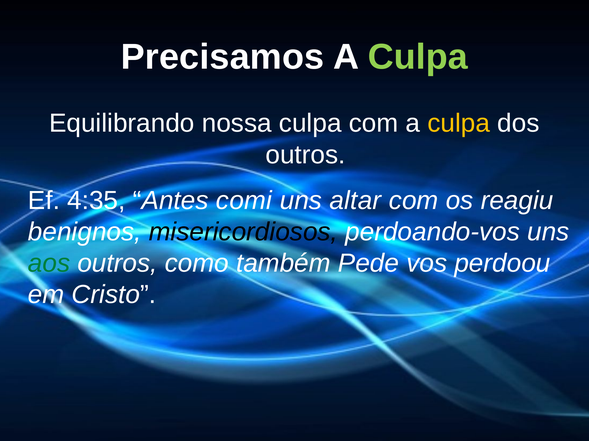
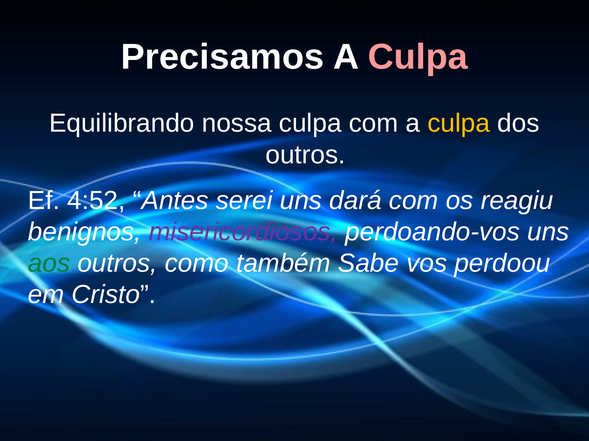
Culpa colour: light green -> pink (418, 57)
4:35: 4:35 -> 4:52 (96, 201)
comi: comi -> serei (244, 201)
altar: altar -> dará (356, 201)
misericordiosos colour: black -> purple (243, 232)
Pede: Pede -> Sabe (368, 264)
